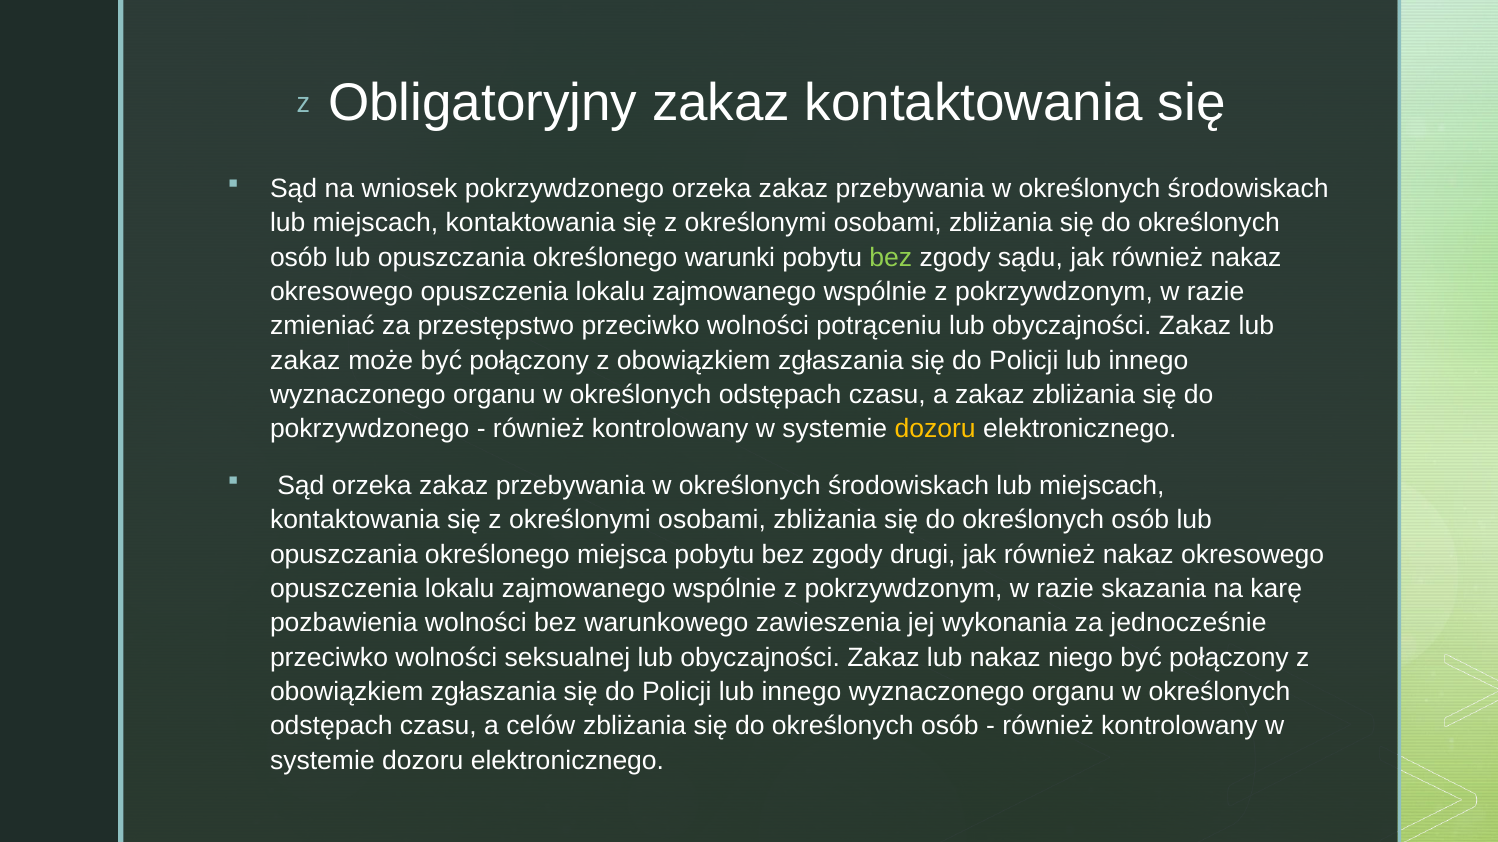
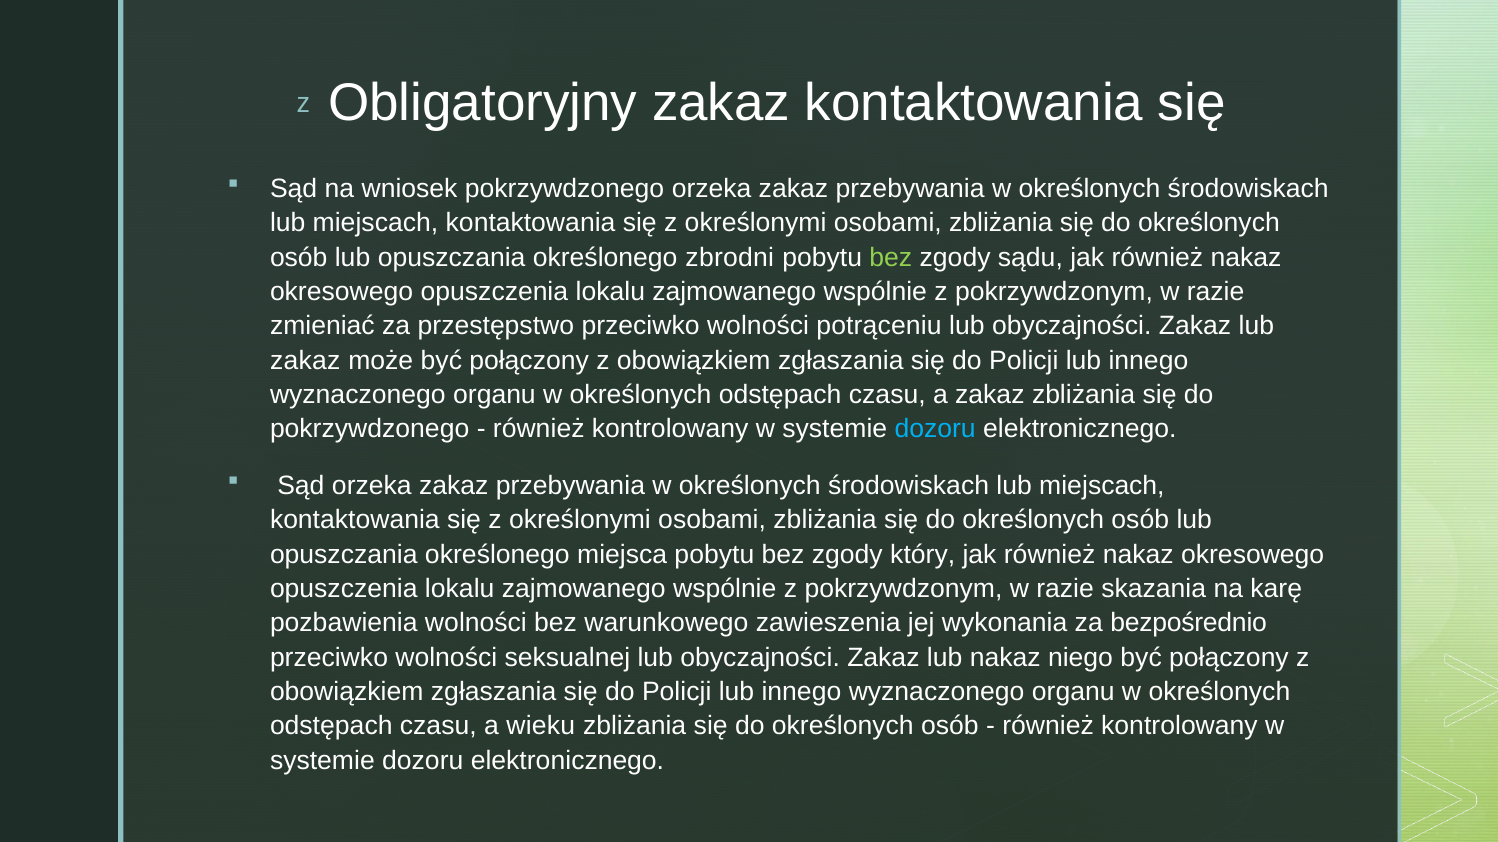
warunki: warunki -> zbrodni (730, 257)
dozoru colour: yellow -> light blue (935, 429)
drugi: drugi -> który (923, 555)
jednocześnie: jednocześnie -> bezpośrednio (1189, 624)
celów: celów -> wieku (541, 727)
